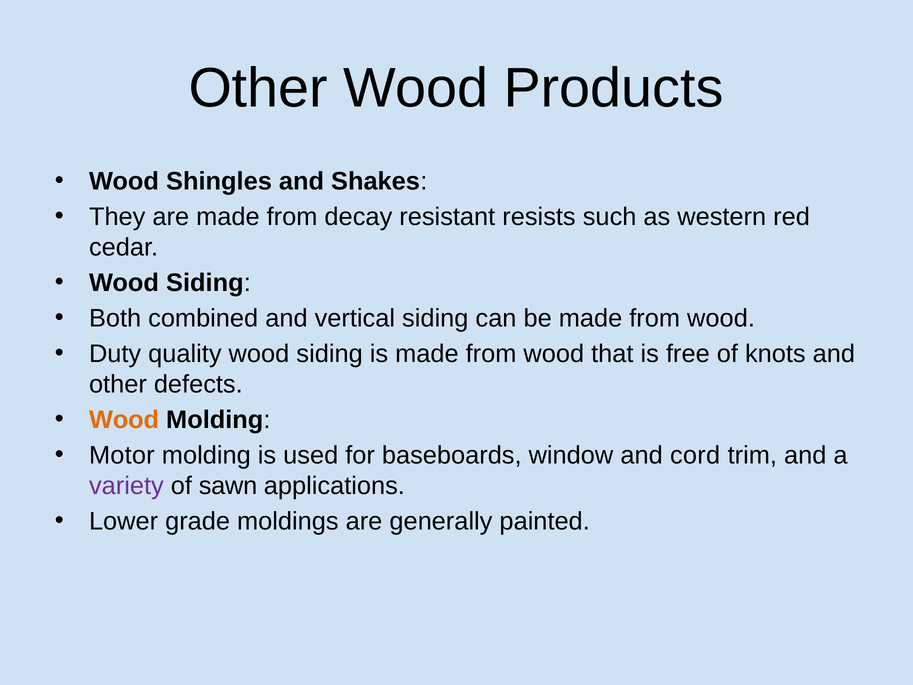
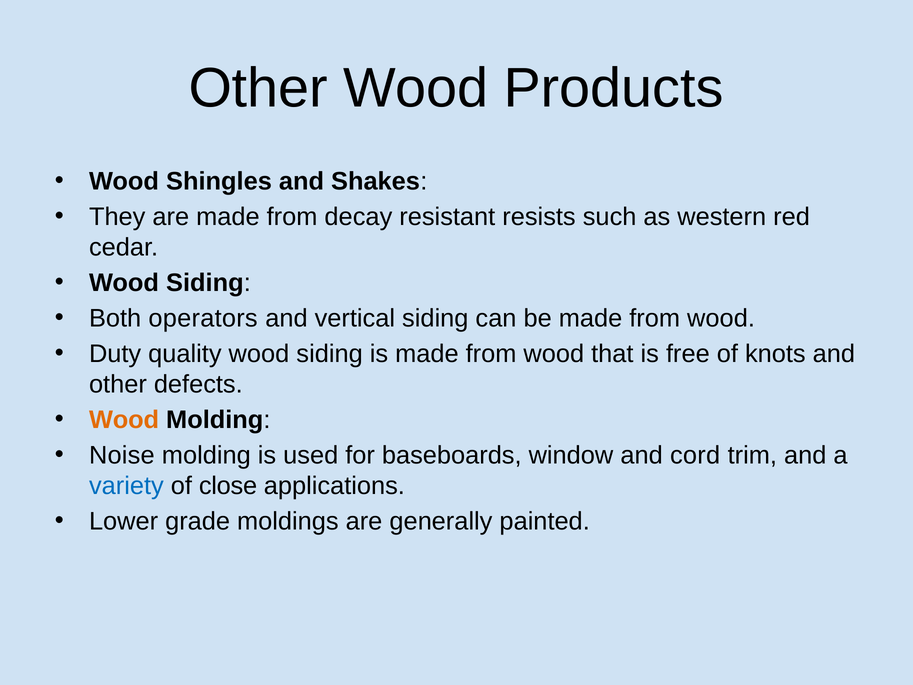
combined: combined -> operators (203, 318)
Motor: Motor -> Noise (122, 455)
variety colour: purple -> blue (126, 486)
sawn: sawn -> close (228, 486)
